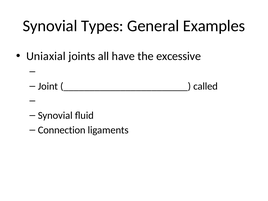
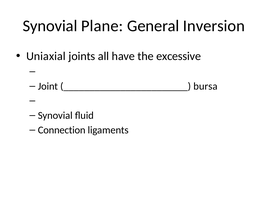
Types: Types -> Plane (102, 26)
Examples: Examples -> Inversion (214, 26)
called: called -> bursa (205, 86)
